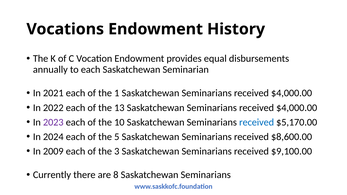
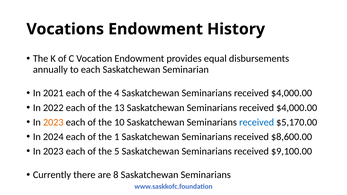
1: 1 -> 4 (117, 93)
2023 colour: purple -> orange (53, 122)
5: 5 -> 1 (117, 137)
2009: 2009 -> 2023 (53, 151)
3: 3 -> 5 (117, 151)
